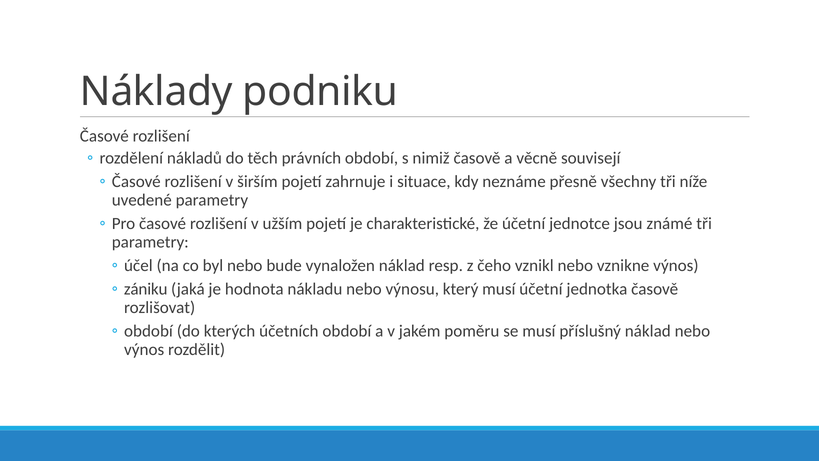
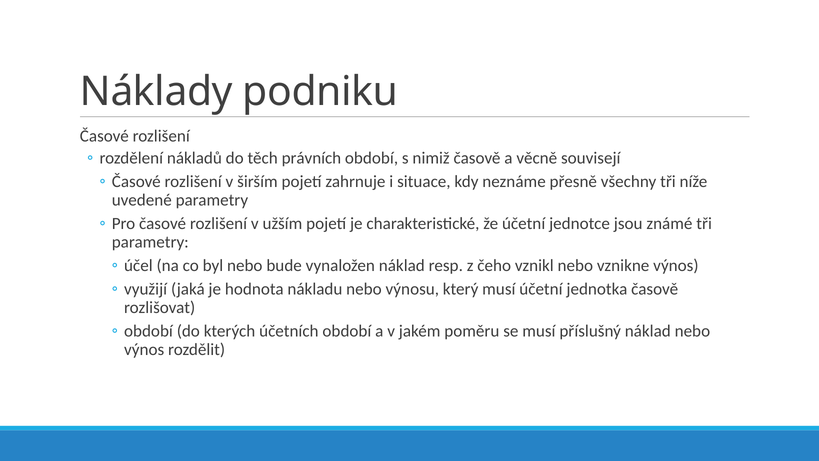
zániku: zániku -> využijí (146, 289)
